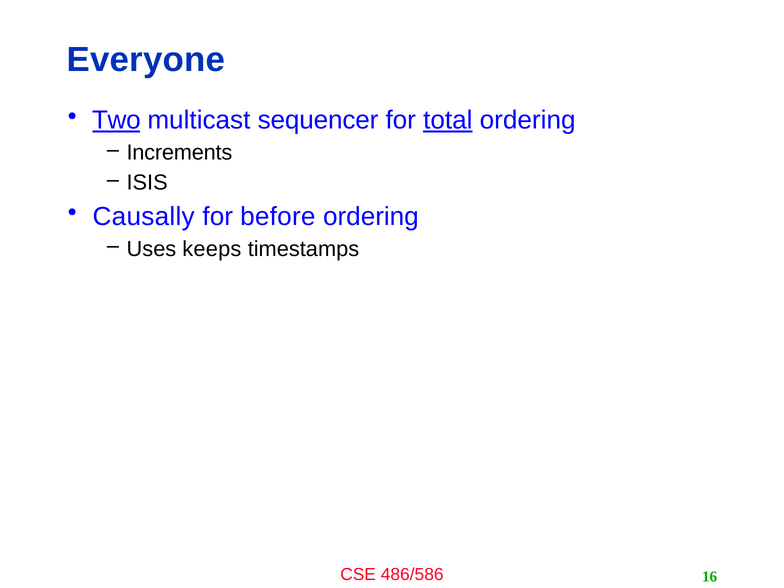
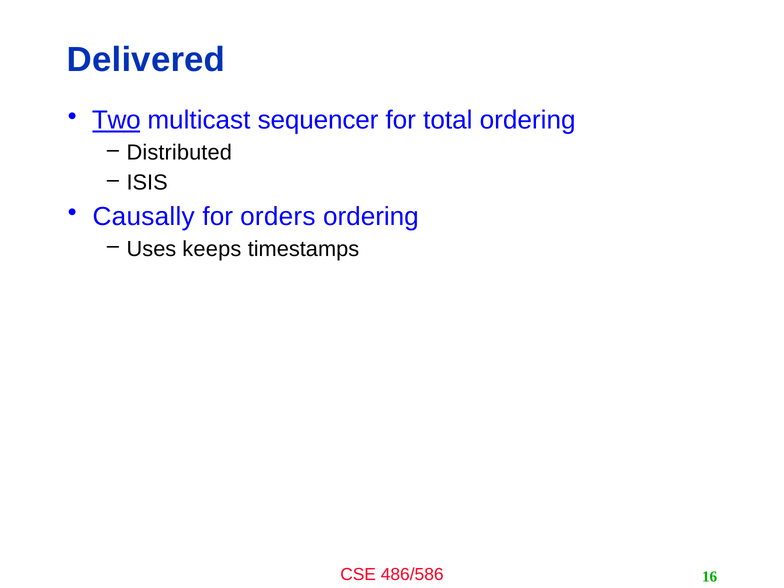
Everyone: Everyone -> Delivered (146, 60)
total underline: present -> none (448, 120)
Increments: Increments -> Distributed (179, 153)
before: before -> orders (278, 216)
